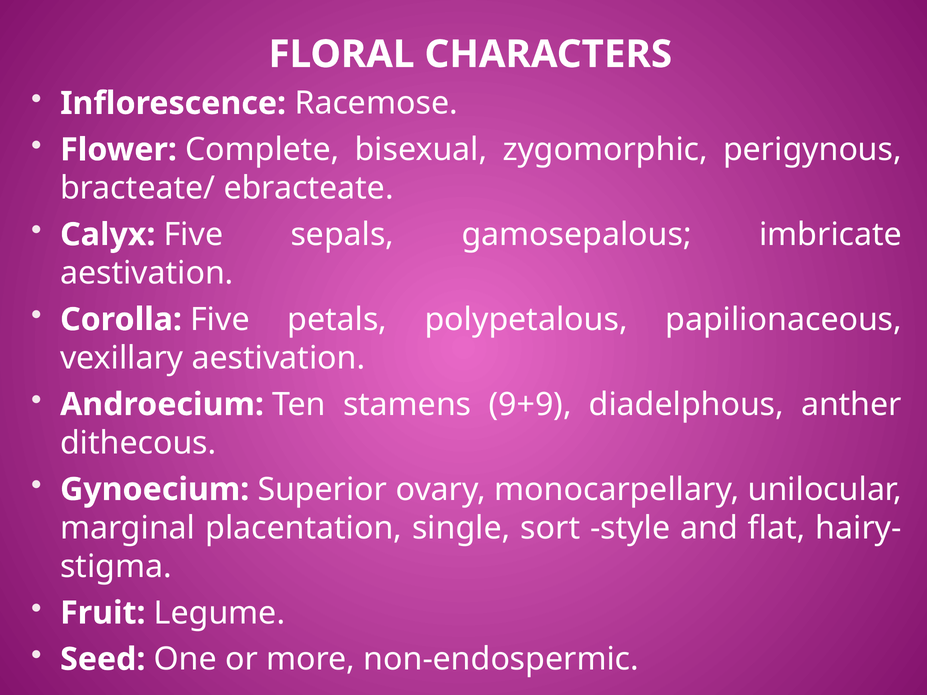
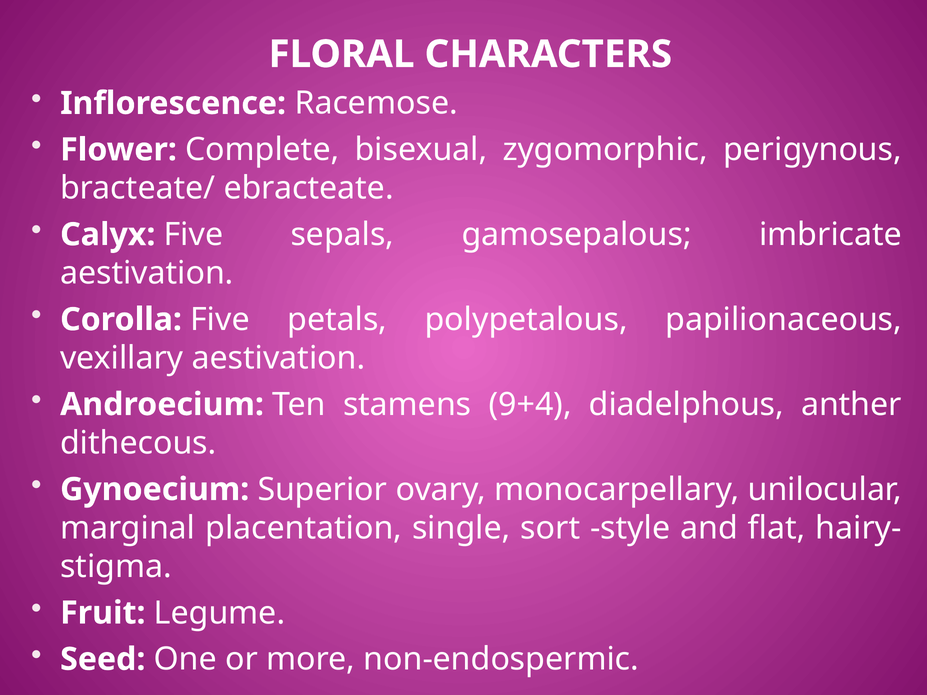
9+9: 9+9 -> 9+4 (530, 405)
